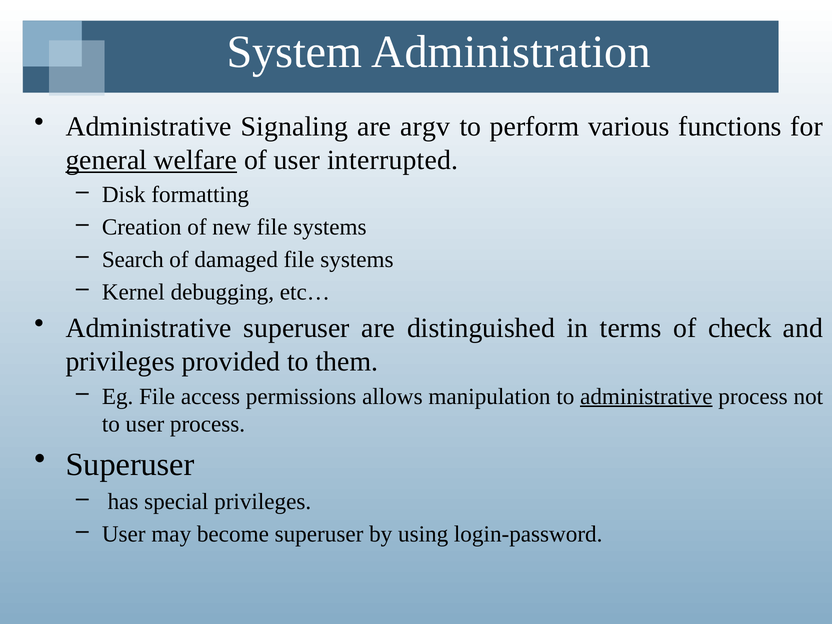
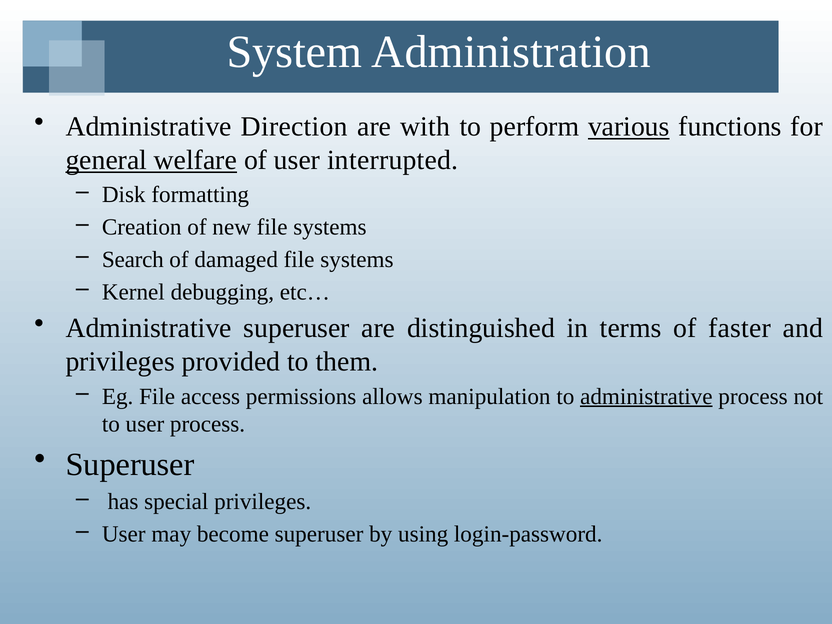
Signaling: Signaling -> Direction (294, 127)
argv: argv -> with (425, 127)
various underline: none -> present (629, 127)
check: check -> faster (739, 328)
